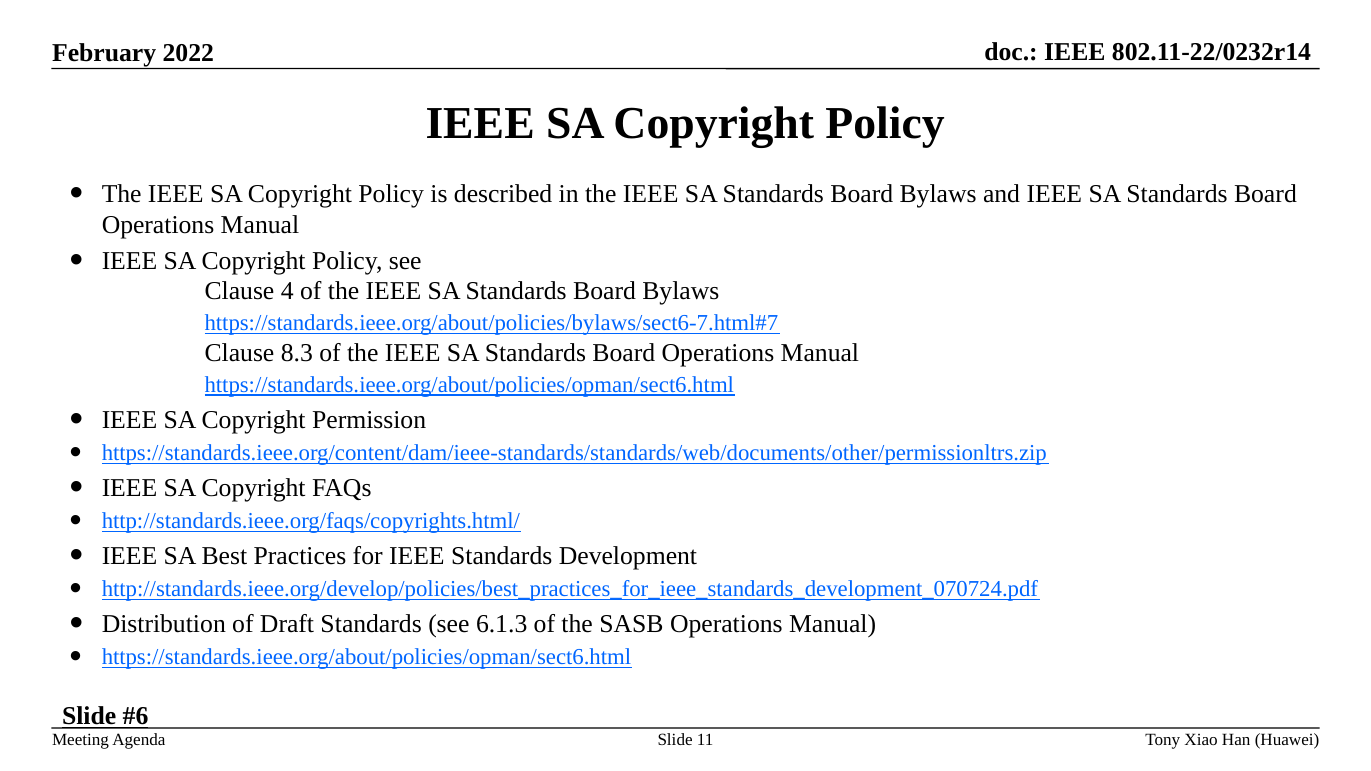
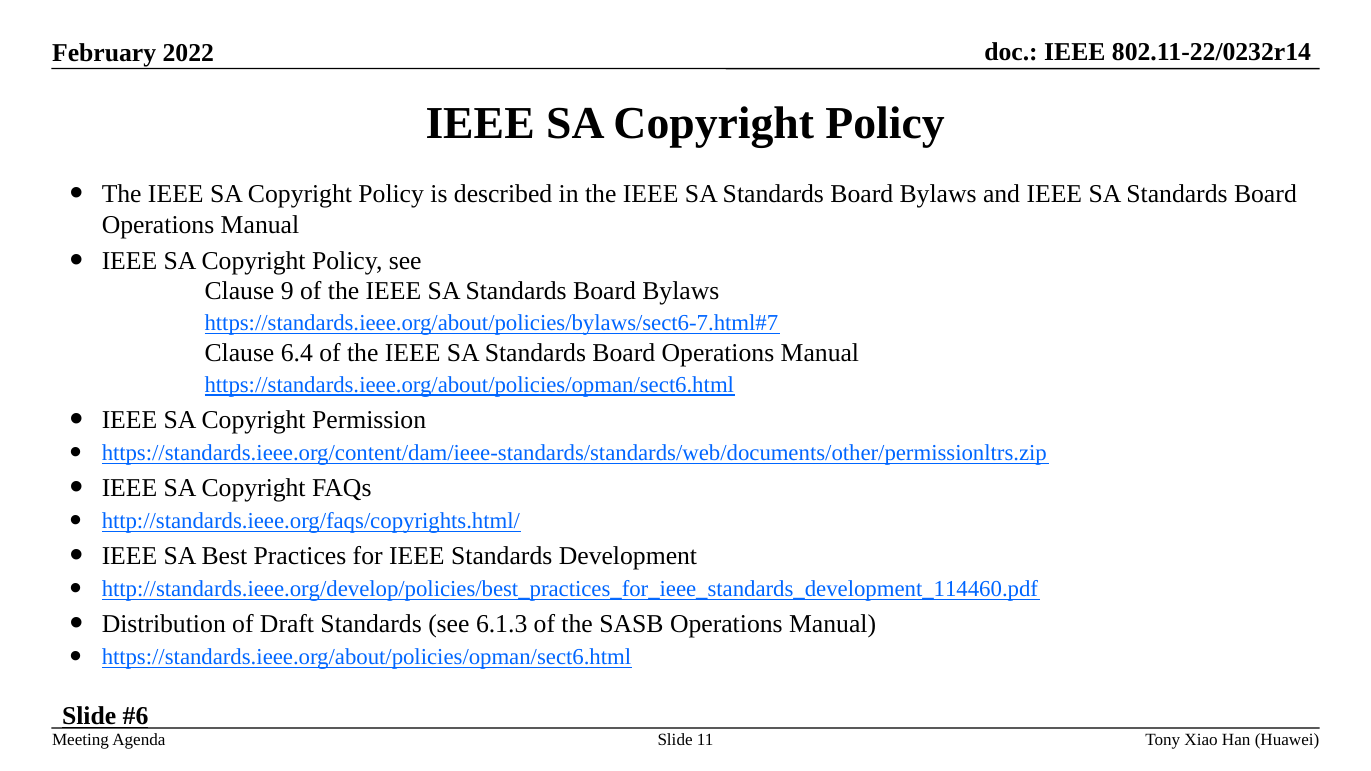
4: 4 -> 9 (287, 291)
8.3: 8.3 -> 6.4 (297, 353)
http://standards.ieee.org/develop/policies/best_practices_for_ieee_standards_development_070724.pdf: http://standards.ieee.org/develop/policies/best_practices_for_ieee_standards_development_070724.pdf -> http://standards.ieee.org/develop/policies/best_practices_for_ieee_standards_development_114460.pdf (570, 589)
